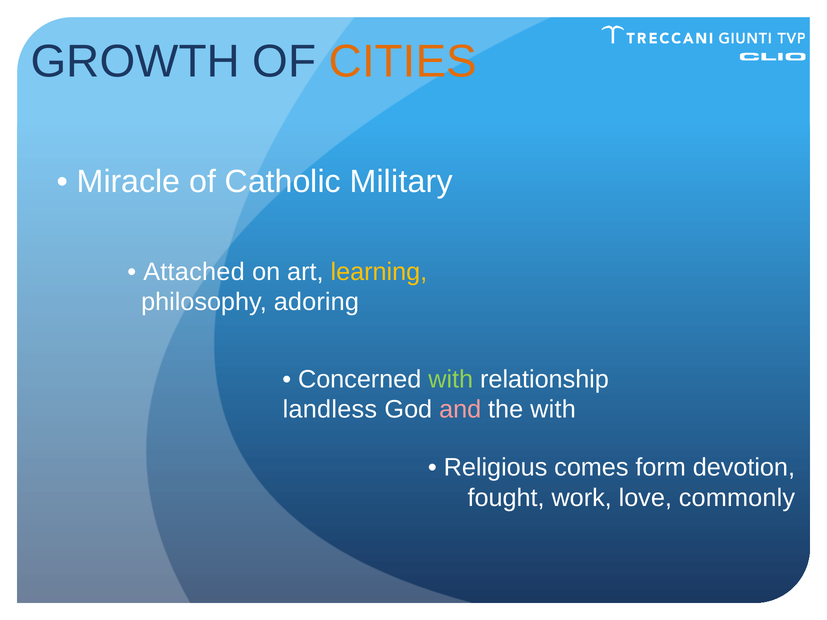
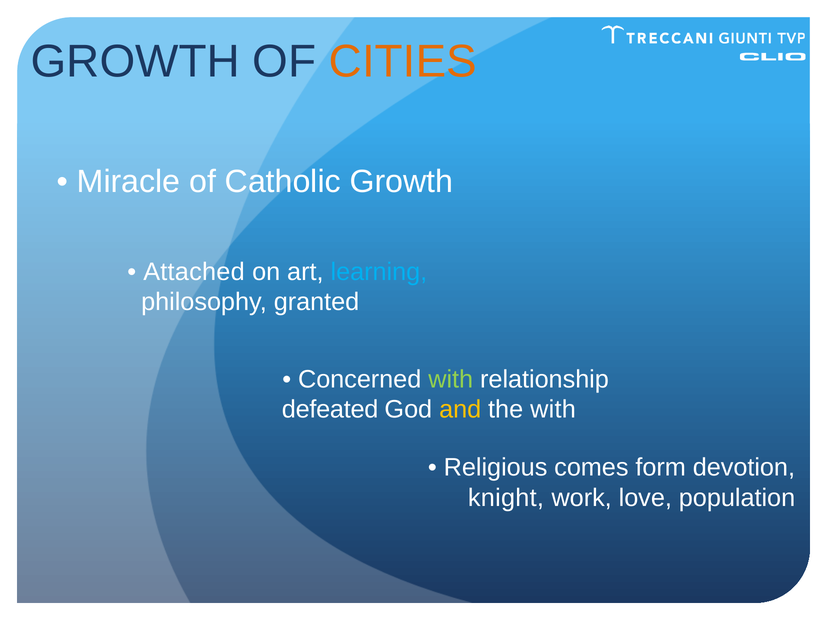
Catholic Military: Military -> Growth (401, 182)
learning colour: yellow -> light blue (379, 272)
adoring: adoring -> granted (316, 302)
landless: landless -> defeated (330, 410)
and colour: pink -> yellow (460, 410)
fought: fought -> knight (506, 498)
commonly: commonly -> population (737, 498)
